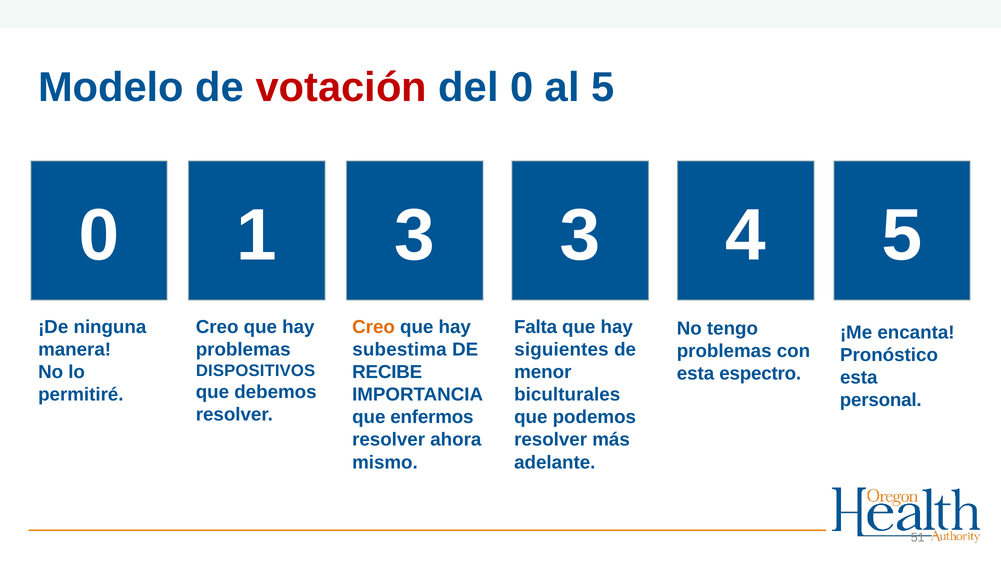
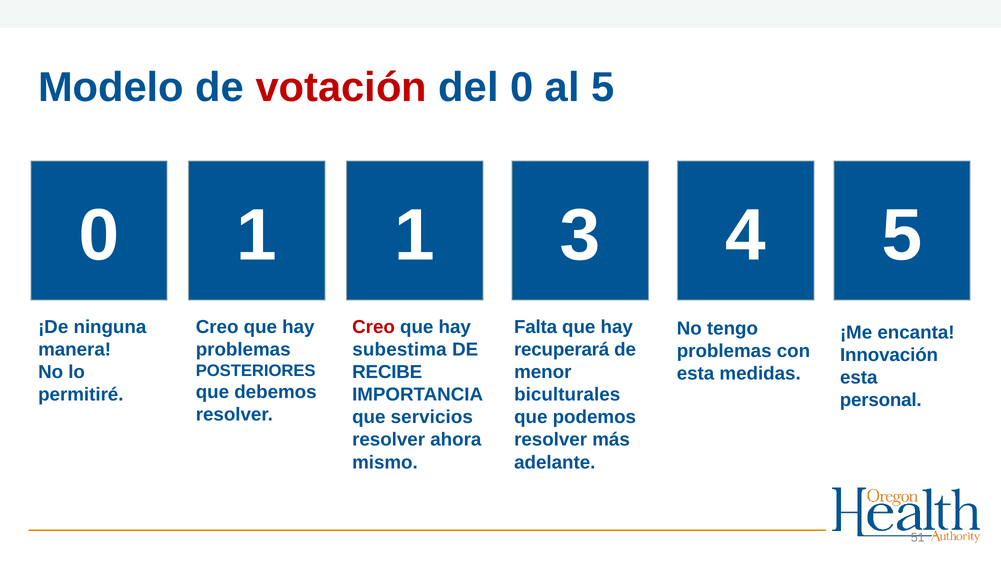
1 3: 3 -> 1 (415, 235)
Creo colour: orange -> red (374, 327)
siguientes: siguientes -> recuperará (562, 350)
Pronóstico: Pronóstico -> Innovación (889, 355)
DISPOSITIVOS: DISPOSITIVOS -> POSTERIORES (256, 371)
espectro: espectro -> medidas (760, 374)
enfermos: enfermos -> servicios (432, 417)
